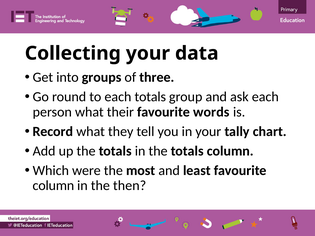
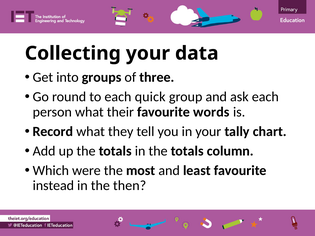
each totals: totals -> quick (150, 97)
column: column -> instead (53, 186)
